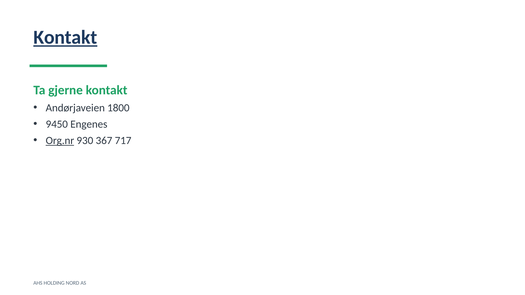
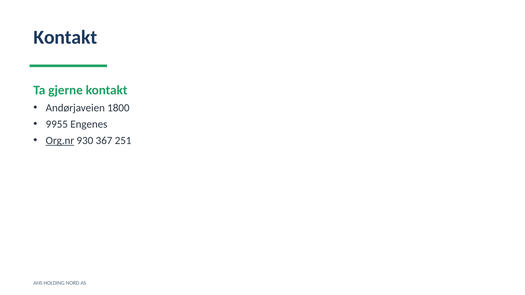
Kontakt underline: present -> none (65, 37)
9450: 9450 -> 9955 (57, 124)
717: 717 -> 251 (123, 141)
